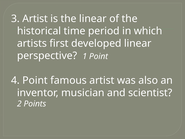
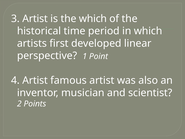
the linear: linear -> which (93, 19)
4 Point: Point -> Artist (35, 80)
